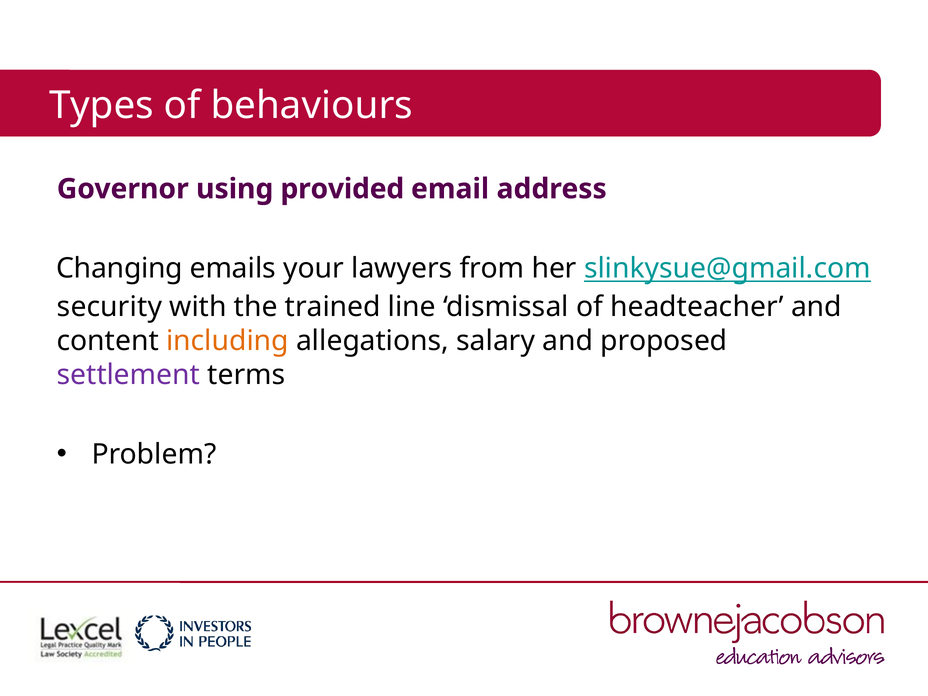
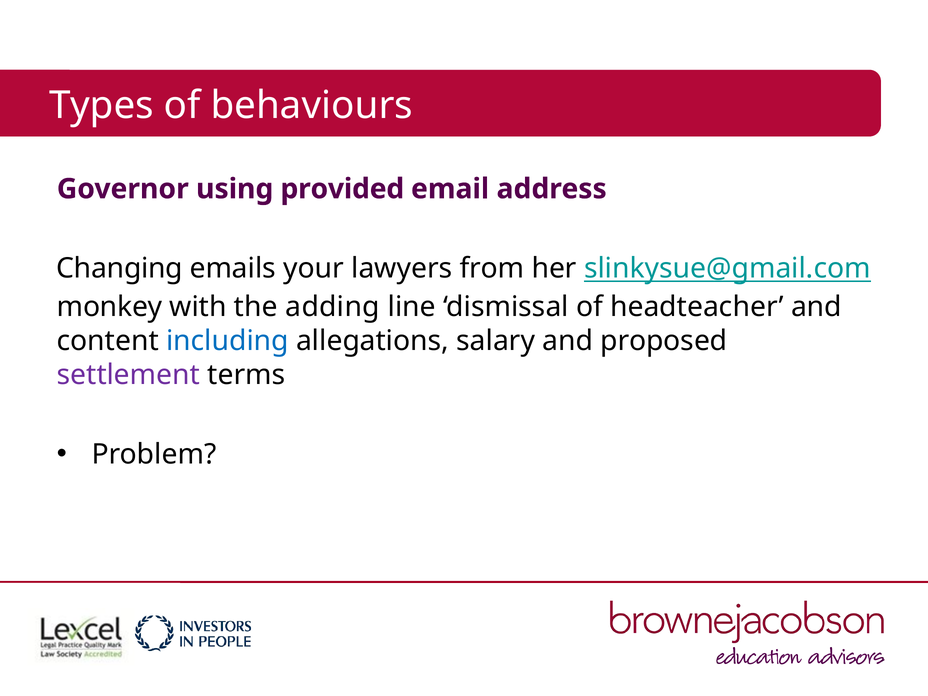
security: security -> monkey (110, 307)
trained: trained -> adding (333, 307)
including colour: orange -> blue (227, 341)
